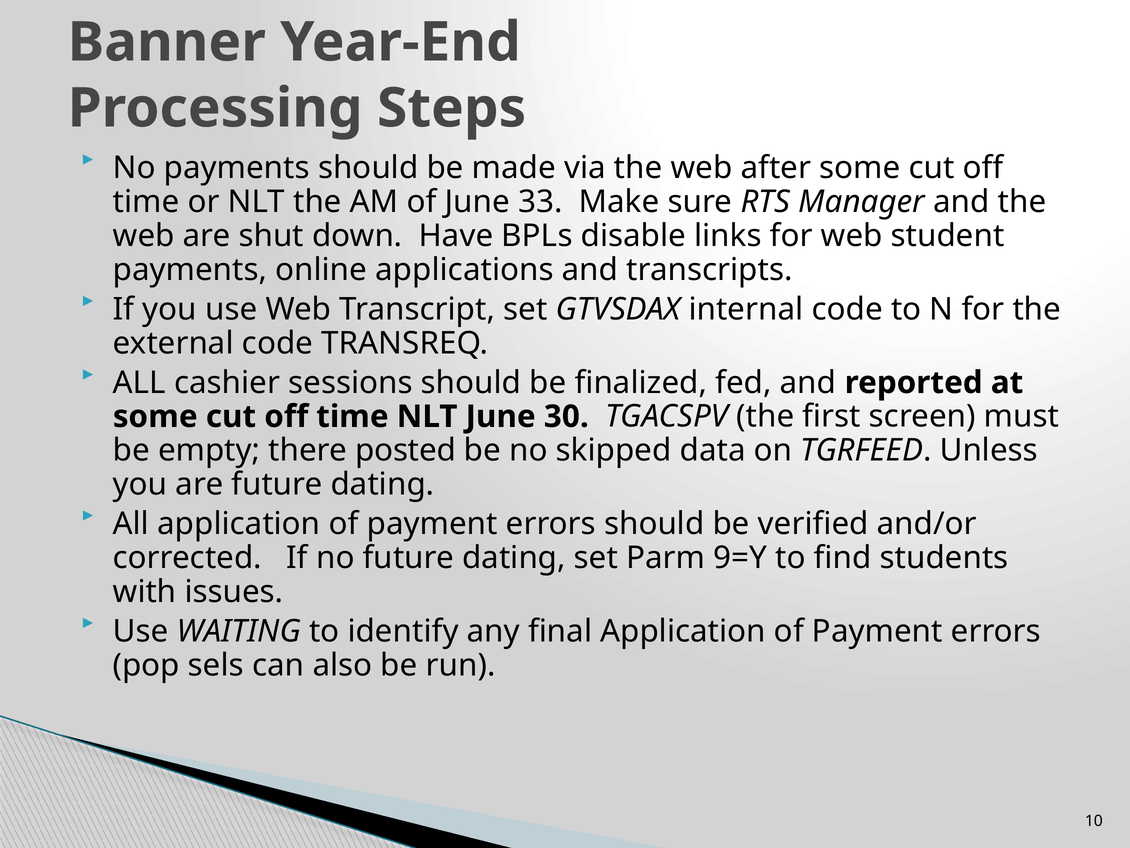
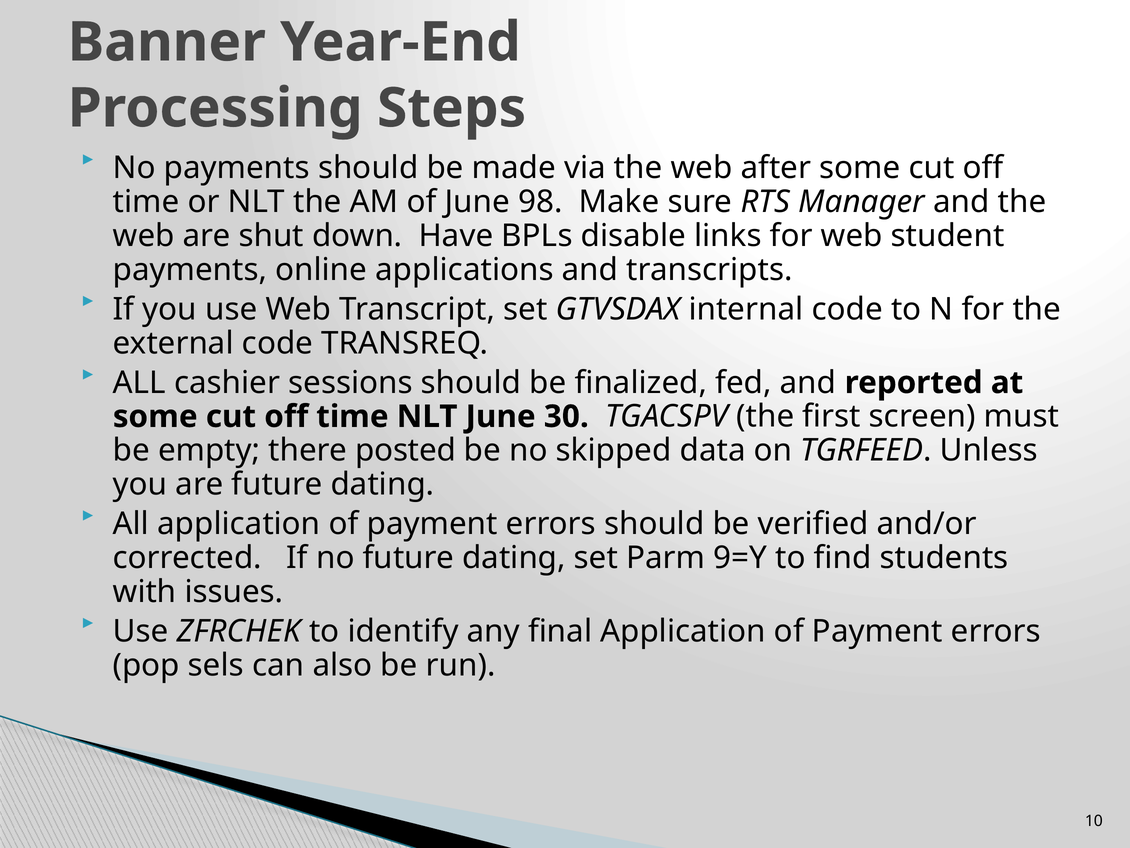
33: 33 -> 98 (540, 202)
WAITING: WAITING -> ZFRCHEK (239, 631)
